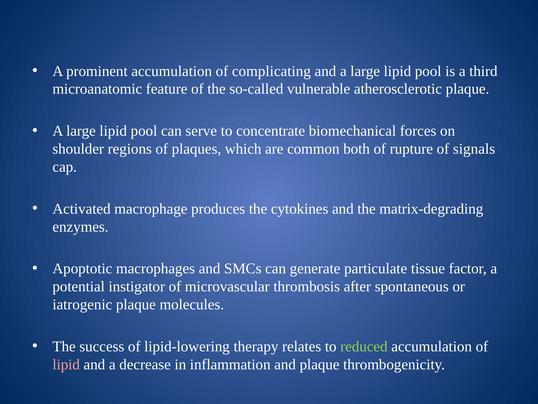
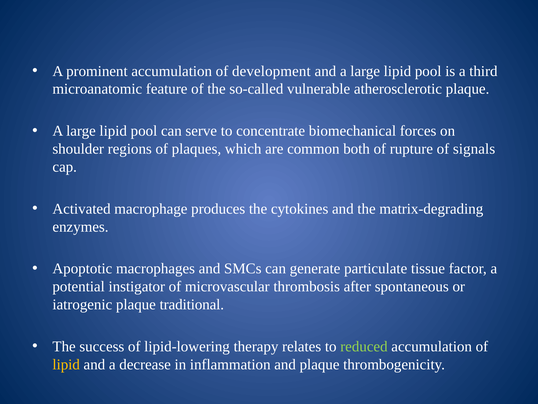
complicating: complicating -> development (271, 71)
molecules: molecules -> traditional (192, 304)
lipid colour: pink -> yellow (66, 364)
